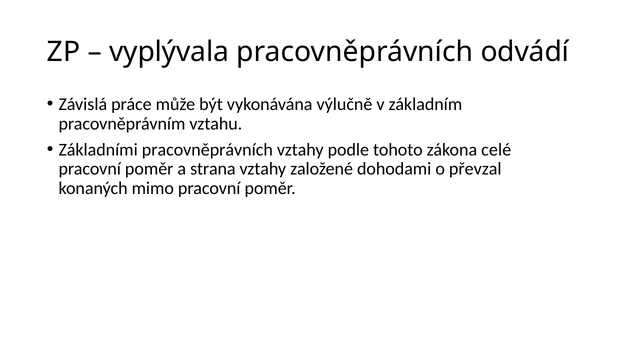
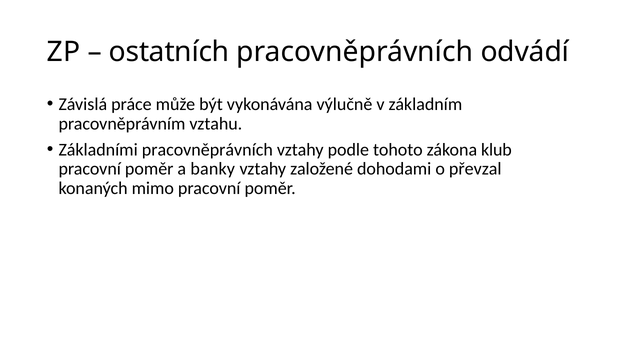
vyplývala: vyplývala -> ostatních (169, 52)
celé: celé -> klub (496, 150)
strana: strana -> banky (213, 169)
